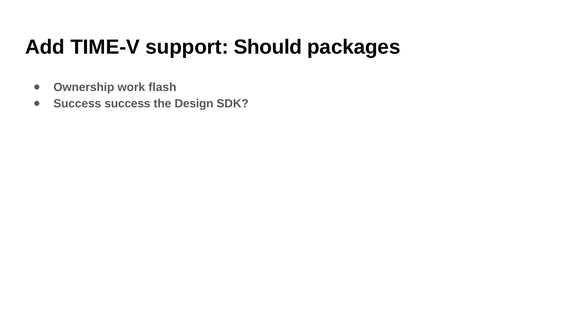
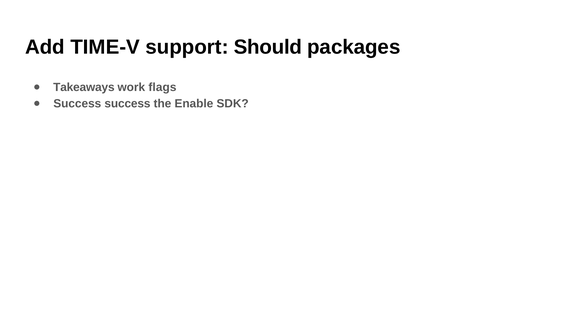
Ownership: Ownership -> Takeaways (84, 87)
flash: flash -> flags (162, 87)
Design: Design -> Enable (194, 103)
